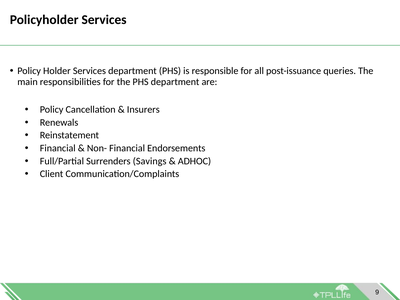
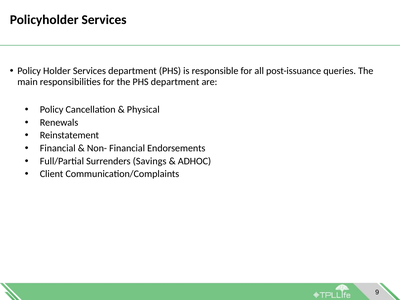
Insurers: Insurers -> Physical (143, 110)
